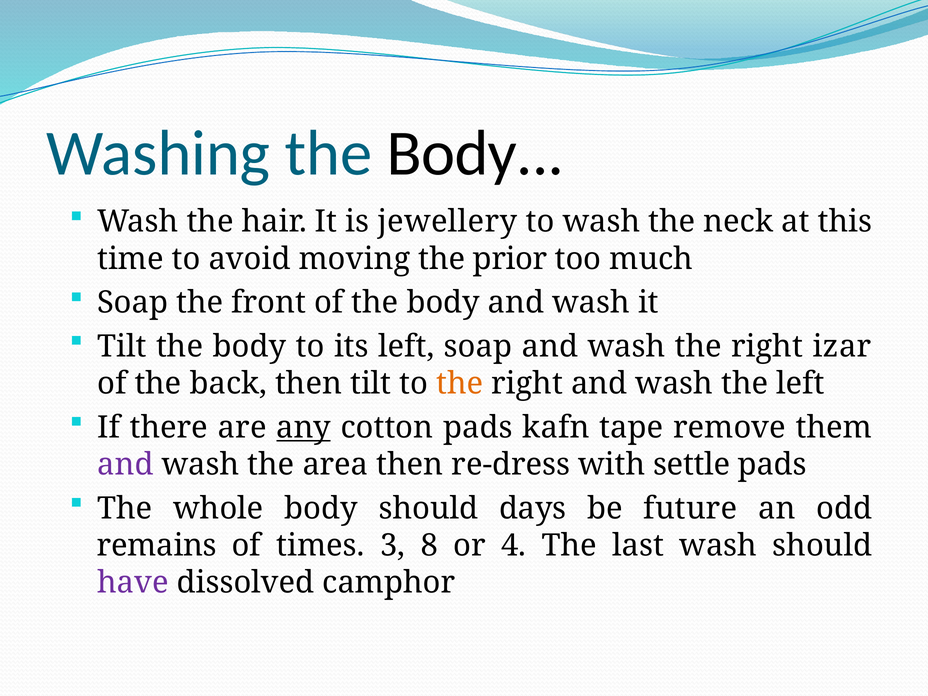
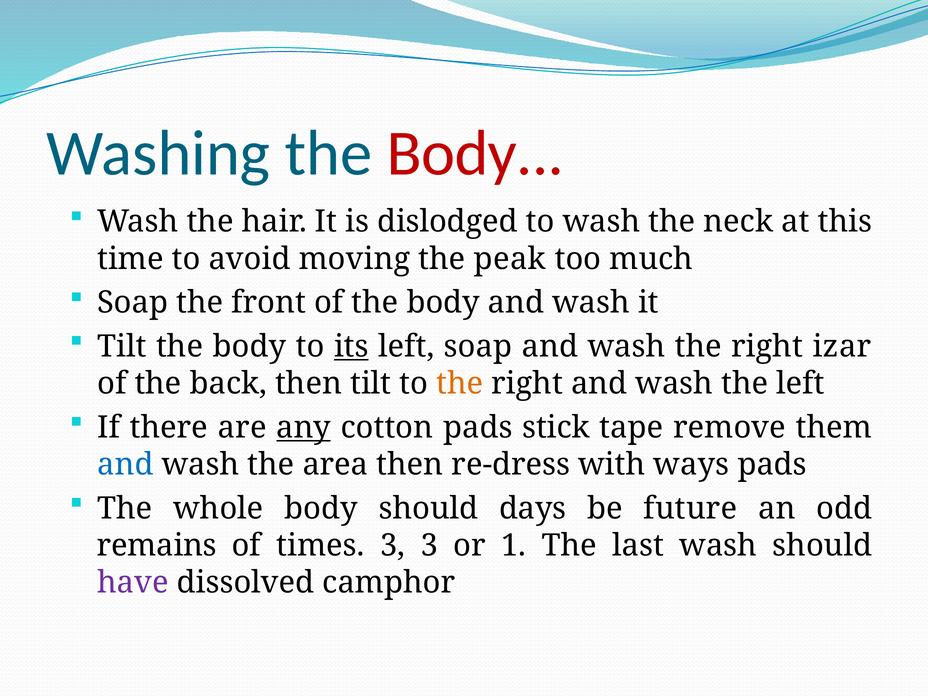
Body colour: black -> red (475, 153)
jewellery: jewellery -> dislodged (448, 222)
prior: prior -> peak (510, 259)
its underline: none -> present (351, 346)
kafn: kafn -> stick (556, 427)
and colour: purple -> blue (125, 464)
settle: settle -> ways (691, 464)
3 8: 8 -> 3 (429, 545)
4: 4 -> 1 (514, 545)
